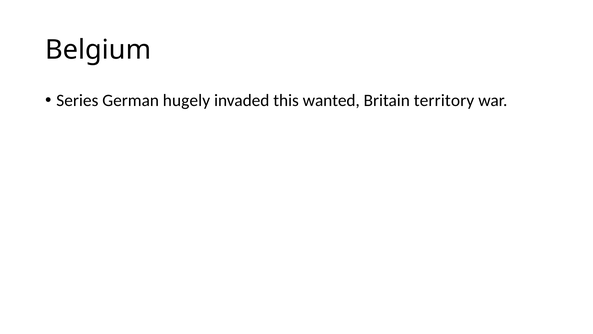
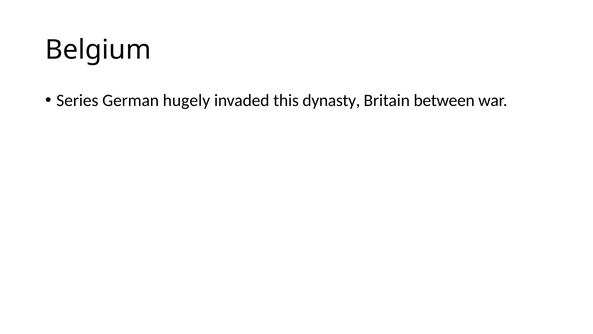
wanted: wanted -> dynasty (331, 100)
territory: territory -> between (444, 100)
